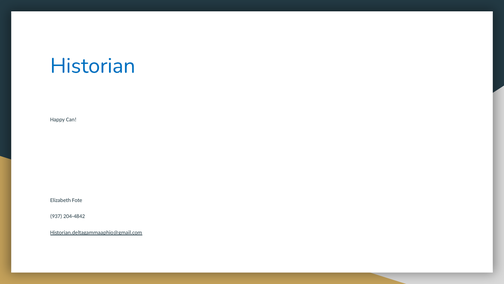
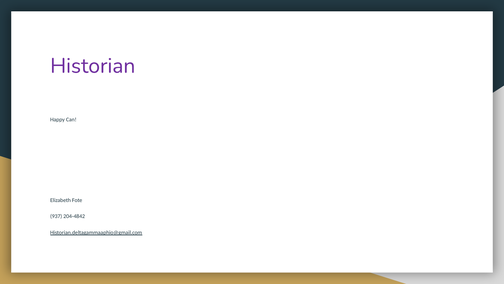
Historian colour: blue -> purple (93, 66)
